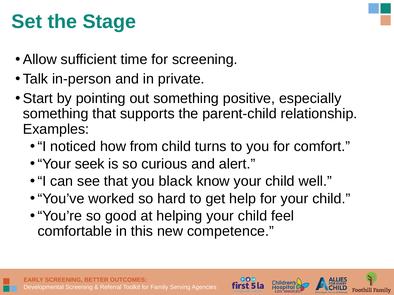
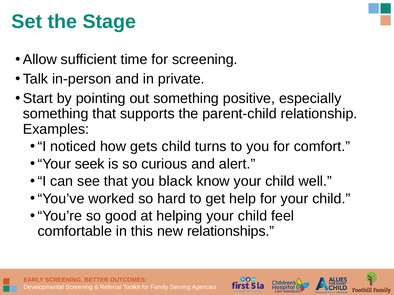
from: from -> gets (144, 147)
competence: competence -> relationships (231, 232)
